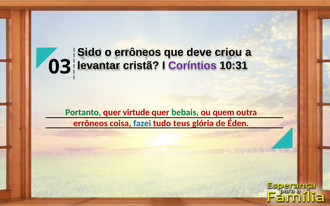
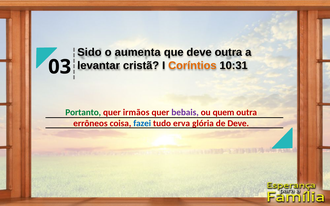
o errôneos: errôneos -> aumenta (138, 52)
deve criou: criou -> outra (228, 52)
Coríntios colour: purple -> orange (192, 66)
virtude: virtude -> irmãos (136, 112)
bebais colour: green -> purple (185, 112)
teus: teus -> erva (182, 124)
de Éden: Éden -> Deve (238, 124)
